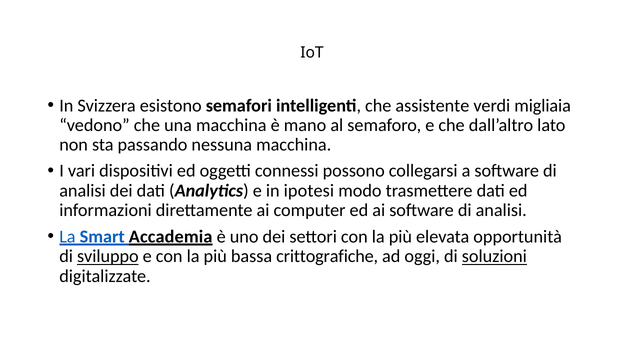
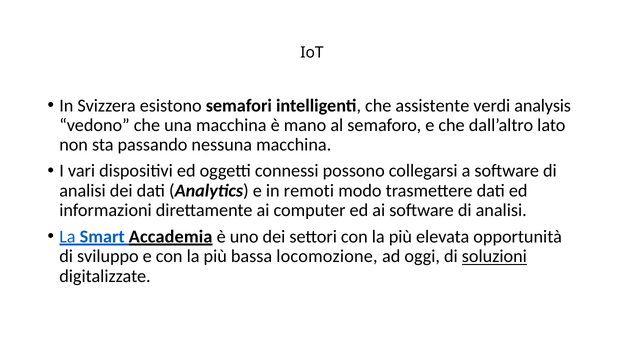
migliaia: migliaia -> analysis (543, 106)
ipotesi: ipotesi -> remoti (309, 191)
sviluppo underline: present -> none (108, 256)
crittografiche: crittografiche -> locomozione (327, 256)
